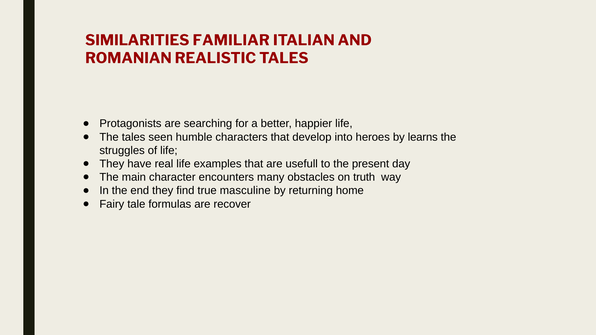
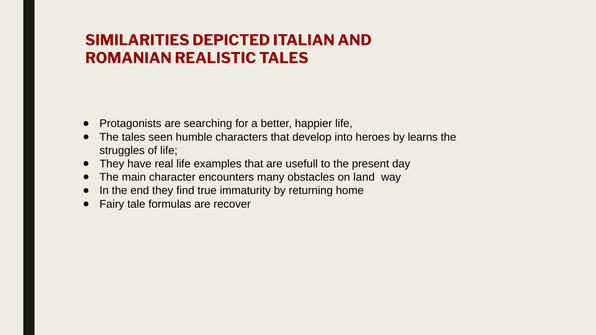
FAMILIAR: FAMILIAR -> DEPICTED (231, 40)
truth: truth -> land (364, 177)
masculine: masculine -> immaturity (245, 191)
